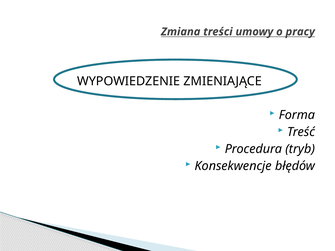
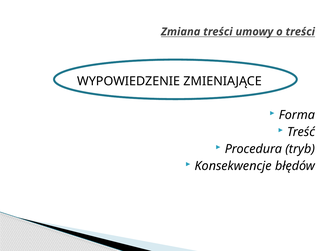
o pracy: pracy -> treści (300, 32)
